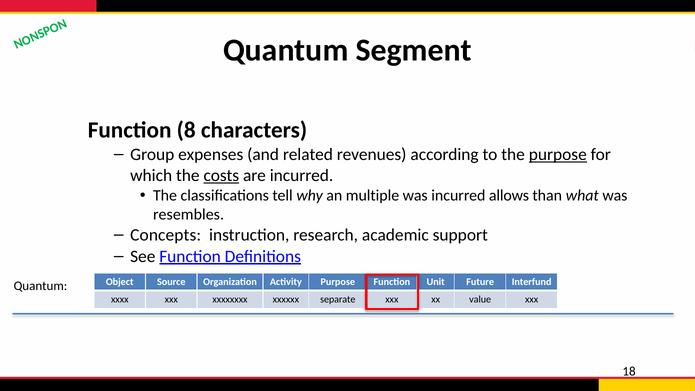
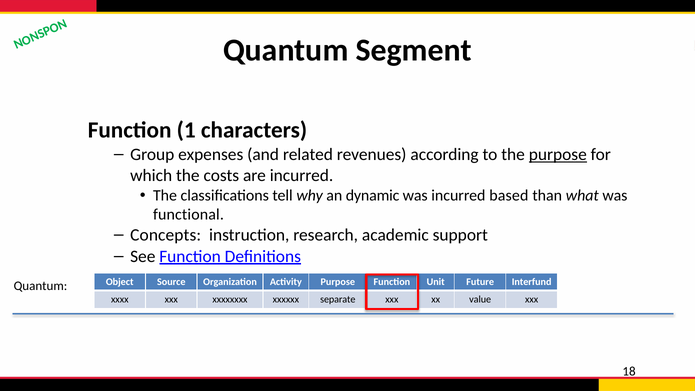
8: 8 -> 1 (186, 130)
costs underline: present -> none (221, 175)
multiple: multiple -> dynamic (373, 196)
allows: allows -> based (509, 196)
resembles: resembles -> functional (188, 215)
